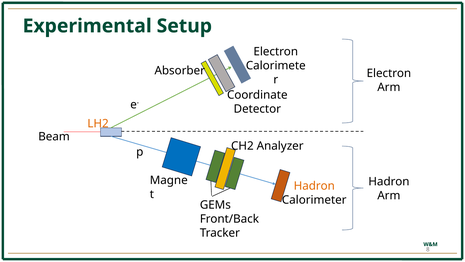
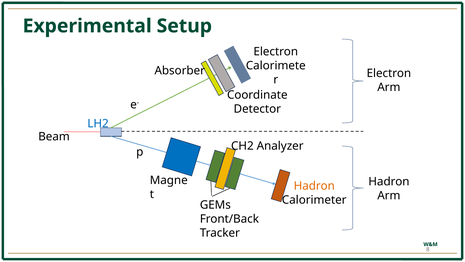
LH2 colour: orange -> blue (98, 123)
